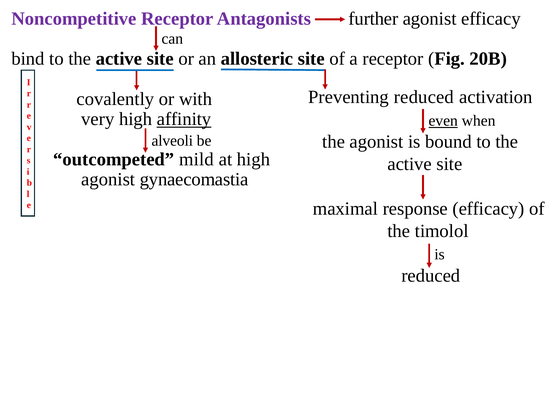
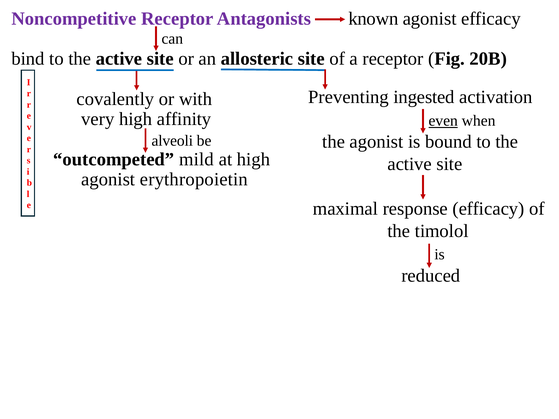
further: further -> known (373, 19)
Preventing reduced: reduced -> ingested (424, 97)
affinity underline: present -> none (184, 119)
gynaecomastia: gynaecomastia -> erythropoietin (194, 180)
